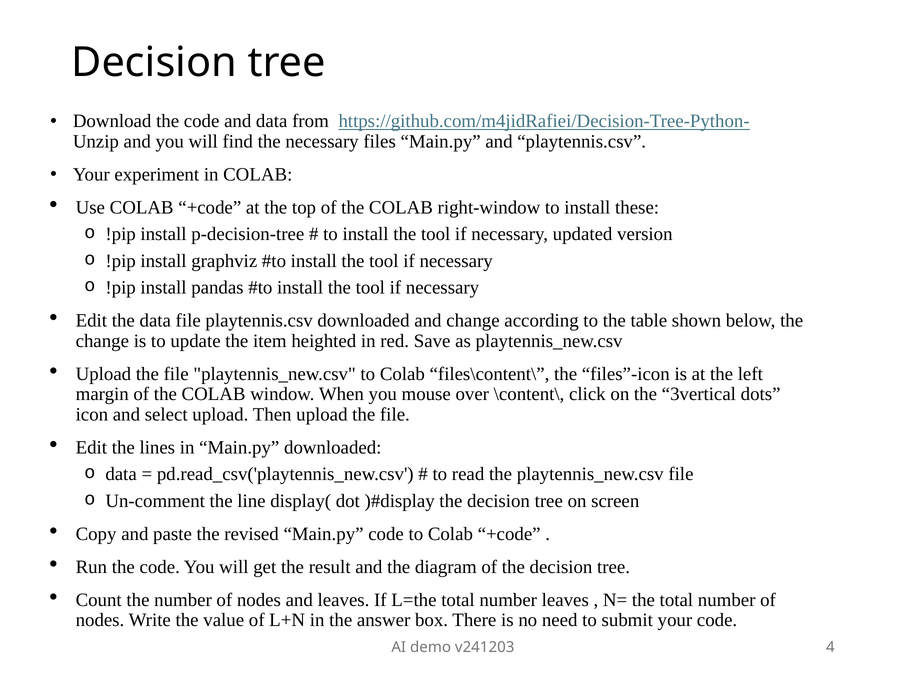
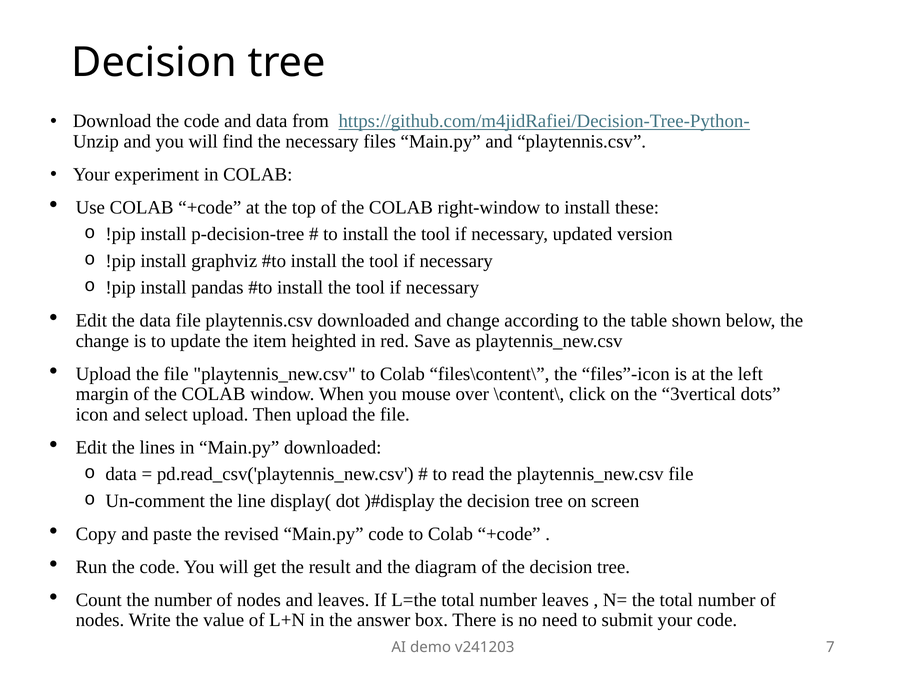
4: 4 -> 7 (830, 648)
